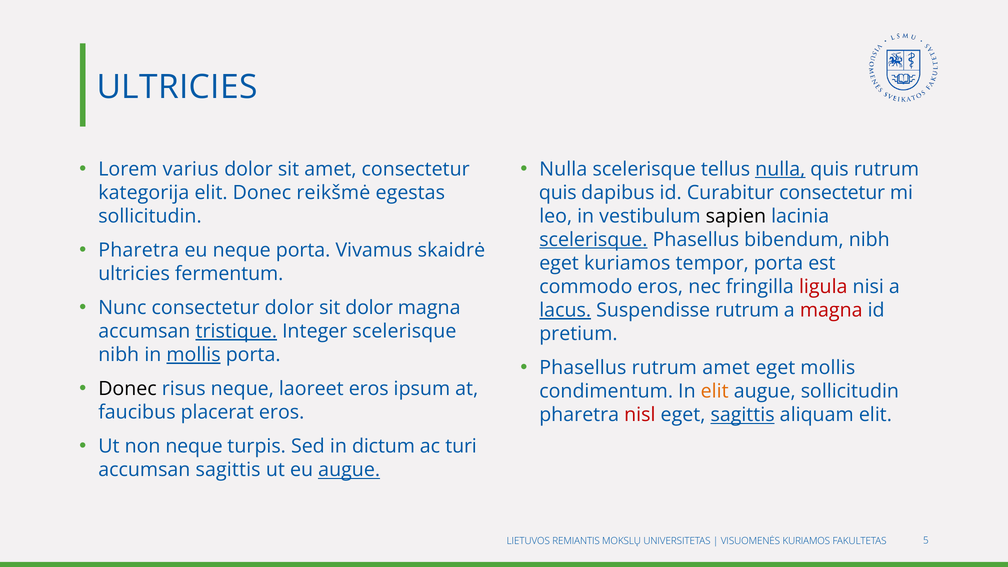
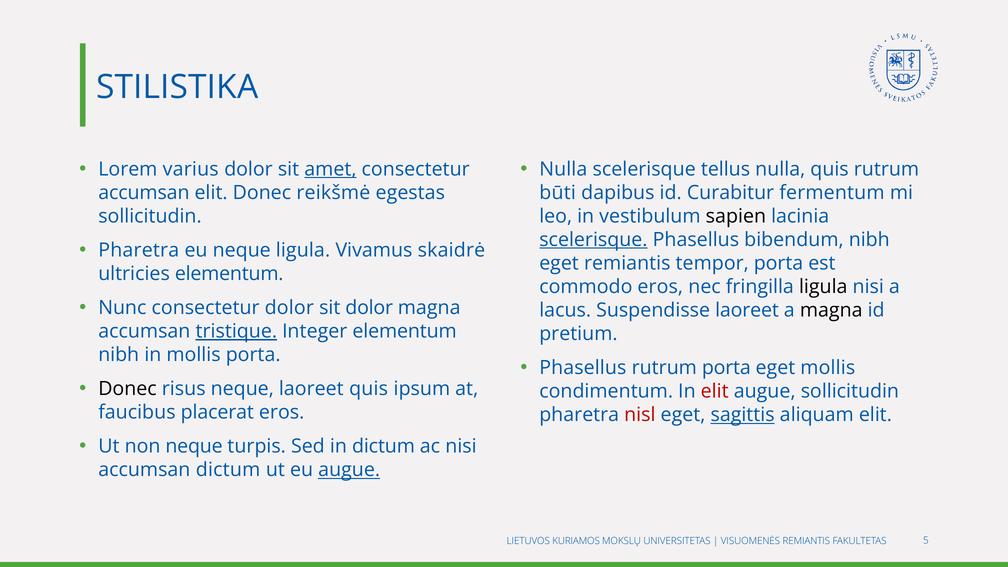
ULTRICIES: ULTRICIES -> STILISTIKA (177, 87)
amet underline: none -> present (330, 169)
nulla underline: present -> none (780, 169)
kategorija: kategorija -> accumsan (144, 193)
quis: quis -> būti (558, 193)
Curabitur consectetur: consectetur -> fermentum (832, 193)
neque porta: porta -> ligula (303, 250)
eget kuriamos: kuriamos -> remiantis (627, 263)
ultricies fermentum: fermentum -> elementum (229, 274)
ligula colour: red -> black (823, 287)
lacus underline: present -> none (565, 310)
Suspendisse rutrum: rutrum -> laoreet (747, 310)
magna colour: red -> black (831, 310)
Integer scelerisque: scelerisque -> elementum (405, 331)
mollis underline: present -> none (194, 355)
rutrum amet: amet -> porta (726, 368)
laoreet eros: eros -> quis (369, 389)
elit colour: orange -> red (715, 391)
ac turi: turi -> nisi (461, 446)
accumsan sagittis: sagittis -> dictum (228, 470)
REMIANTIS: REMIANTIS -> KURIAMOS (576, 541)
VISUOMENĖS KURIAMOS: KURIAMOS -> REMIANTIS (806, 541)
